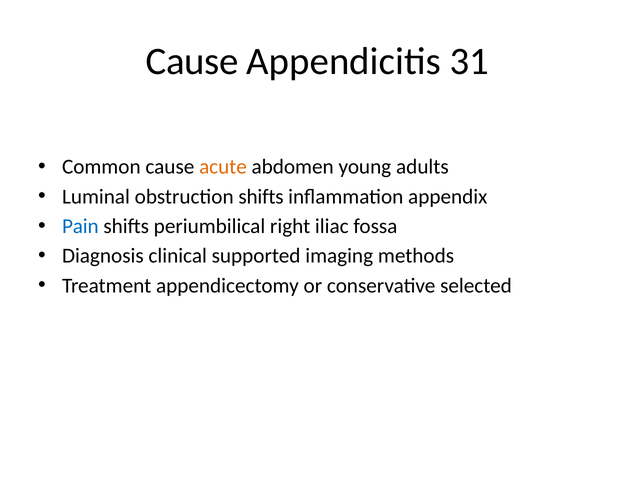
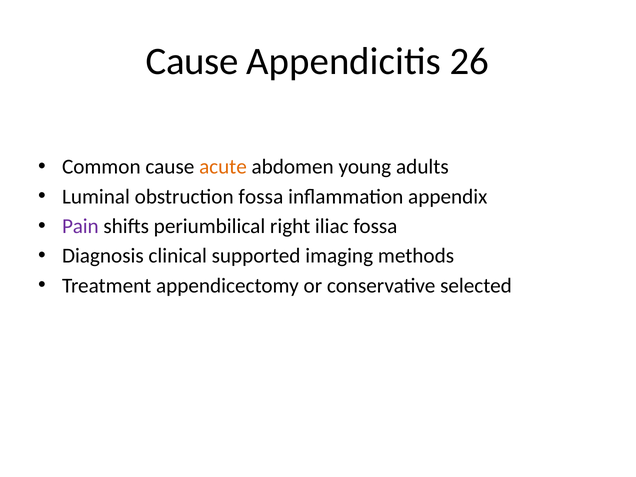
31: 31 -> 26 (469, 62)
obstruction shifts: shifts -> fossa (261, 197)
Pain colour: blue -> purple (80, 226)
